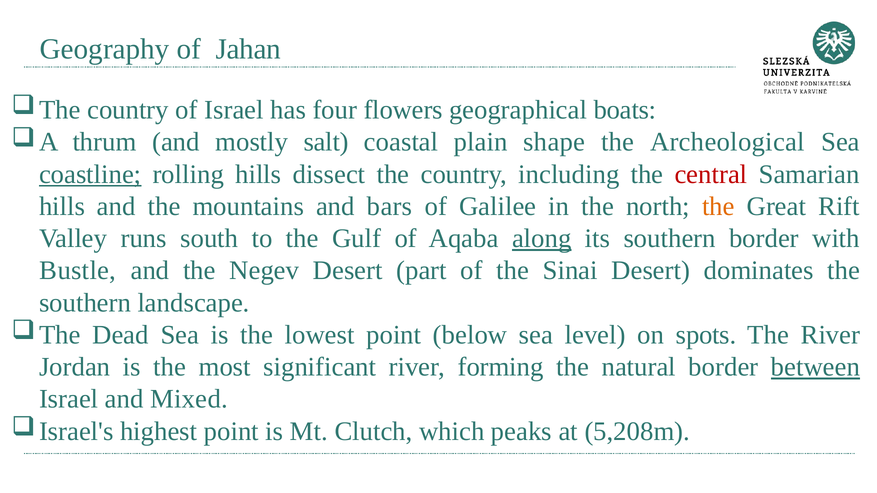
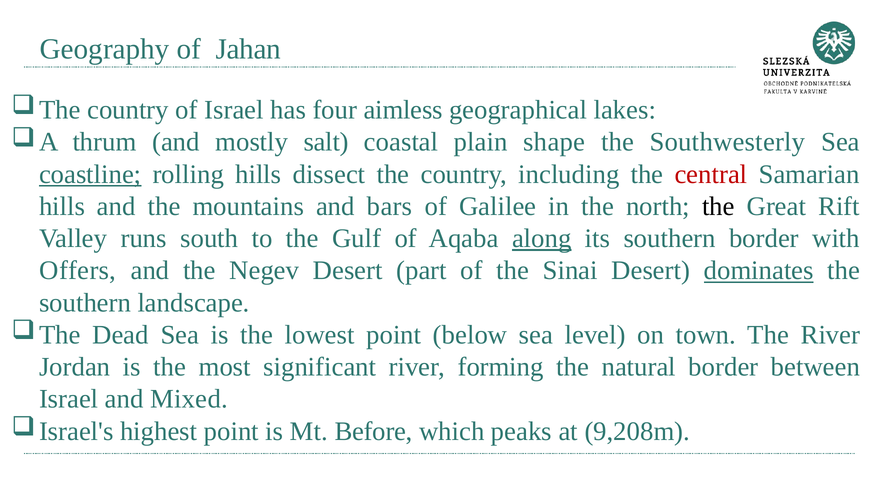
flowers: flowers -> aimless (403, 110)
boats: boats -> lakes (625, 110)
Archeological: Archeological -> Southwesterly (727, 142)
the colour: orange -> black (718, 207)
Bustle: Bustle -> Offers (78, 271)
dominates underline: none -> present (759, 271)
spots: spots -> town (706, 335)
between underline: present -> none (815, 367)
Clutch: Clutch -> Before (374, 432)
5,208m: 5,208m -> 9,208m (637, 432)
